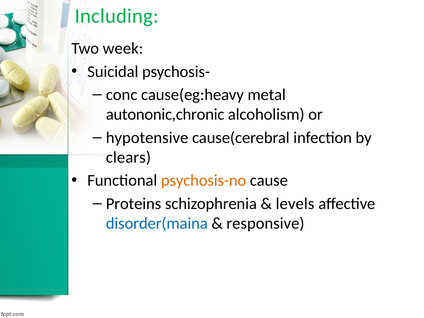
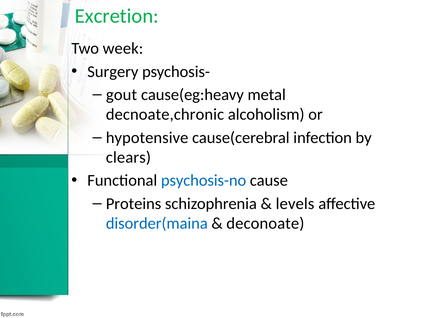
Including: Including -> Excretion (117, 16)
Suicidal: Suicidal -> Surgery (113, 72)
conc: conc -> gout (122, 95)
autononic,chronic: autononic,chronic -> decnoate,chronic (165, 115)
psychosis-no colour: orange -> blue (204, 181)
responsive: responsive -> deconoate (265, 223)
